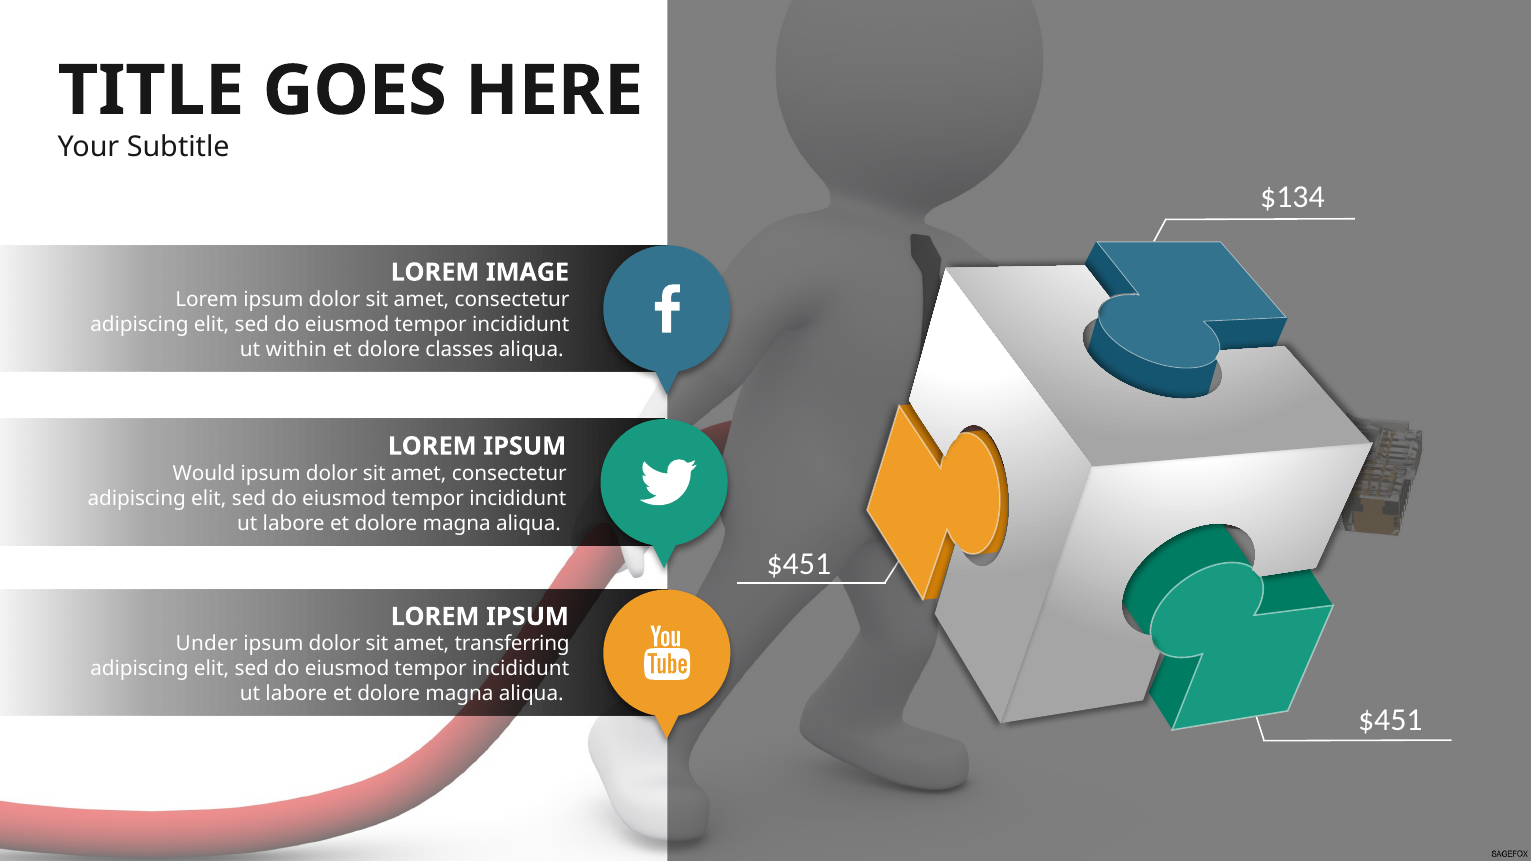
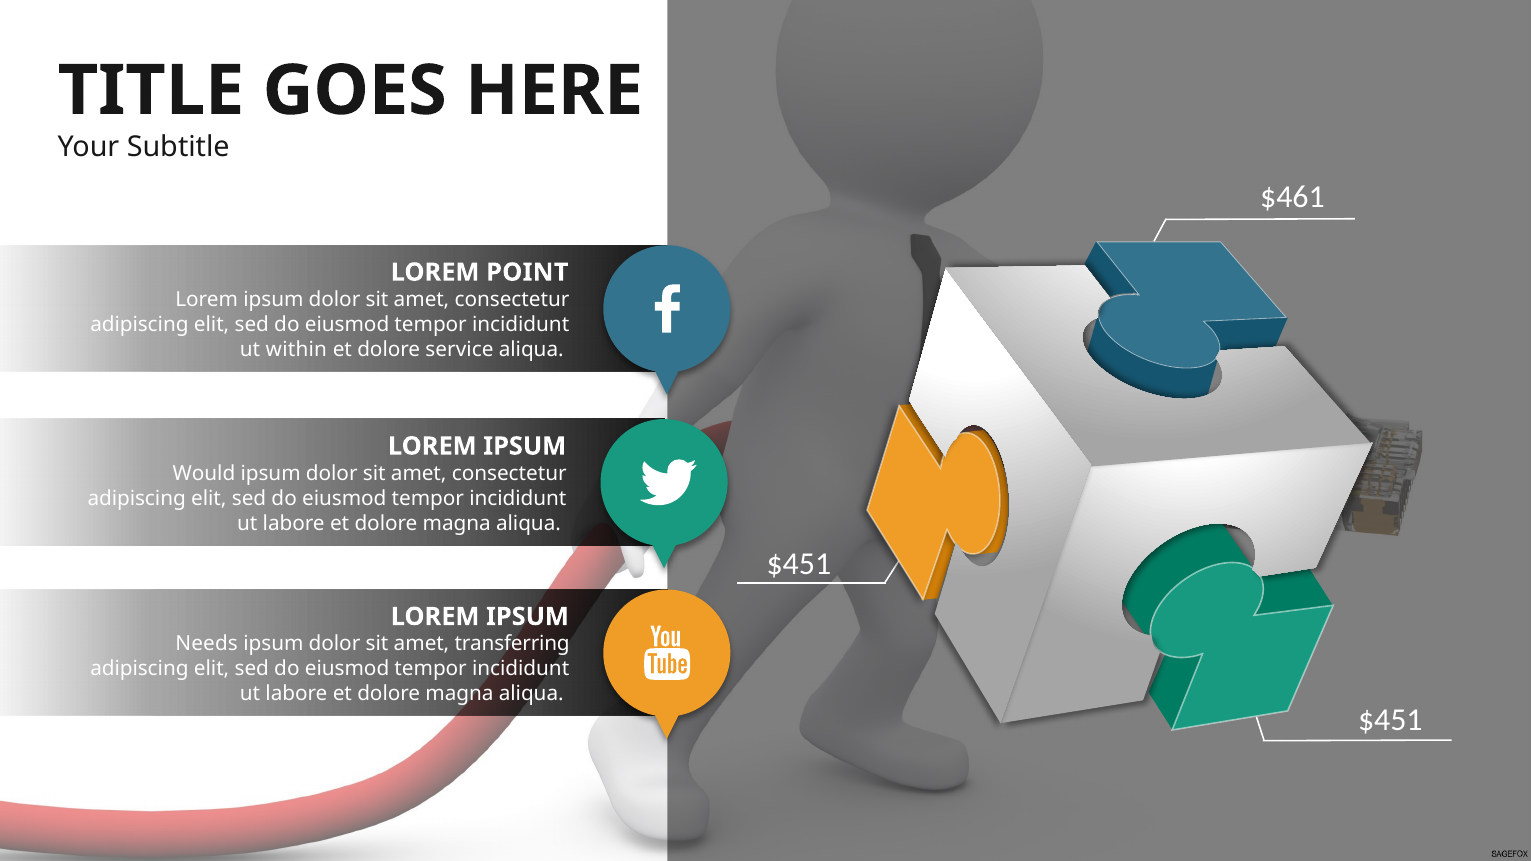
$134: $134 -> $461 (1292, 197)
IMAGE: IMAGE -> POINT (527, 272)
classes: classes -> service (459, 350)
Under: Under -> Needs (207, 644)
